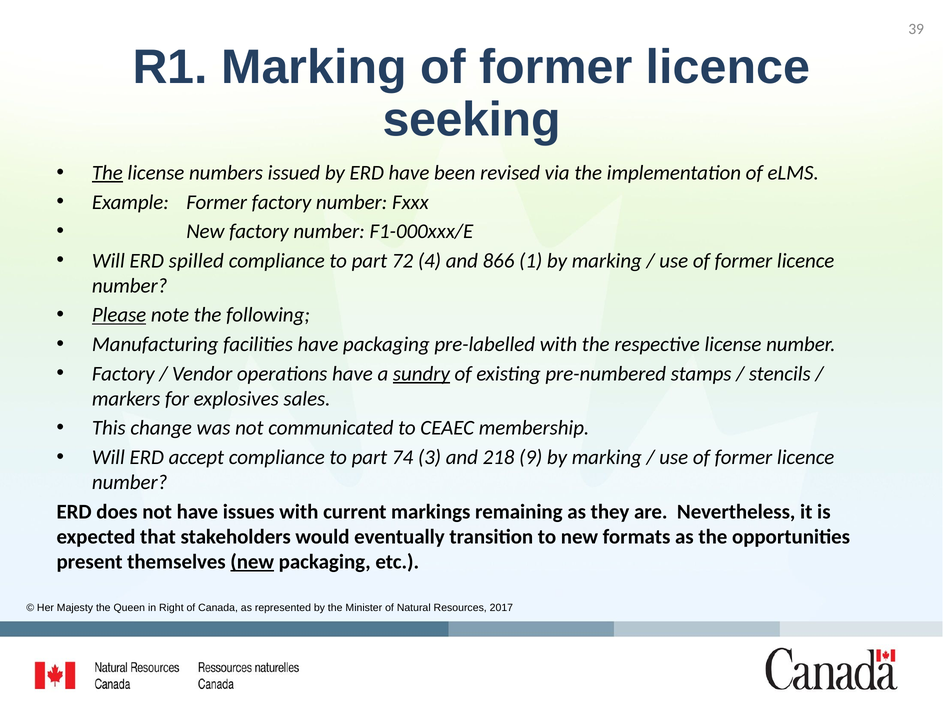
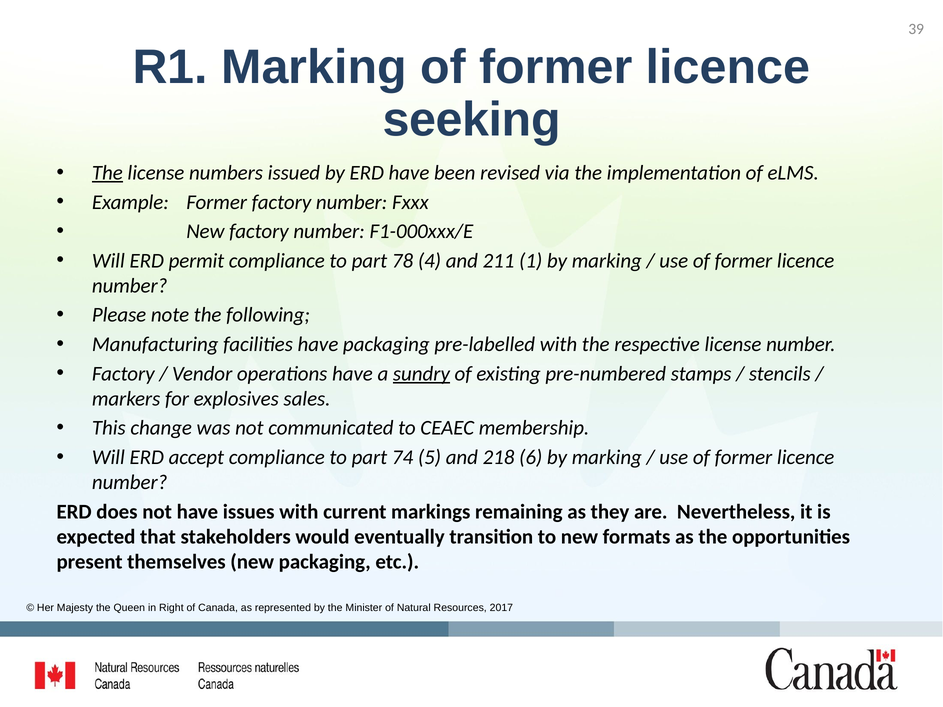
spilled: spilled -> permit (196, 261)
72: 72 -> 78 (403, 261)
866: 866 -> 211 (499, 261)
Please underline: present -> none (119, 315)
3: 3 -> 5 (429, 457)
9: 9 -> 6 (531, 457)
new underline: present -> none (252, 562)
